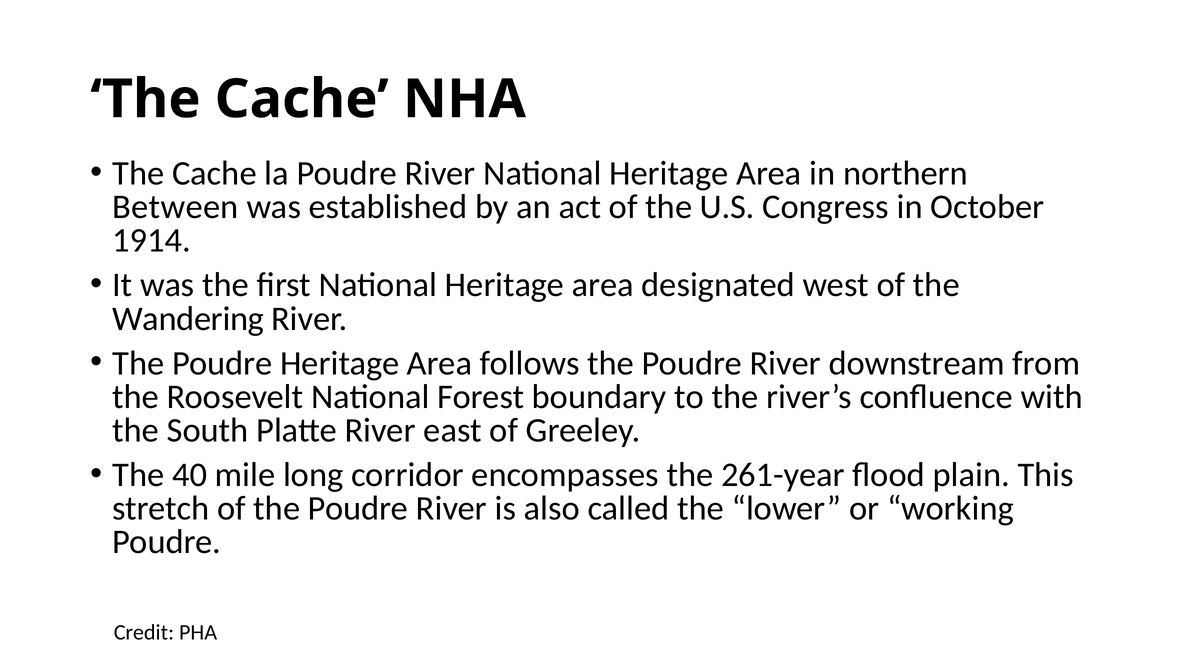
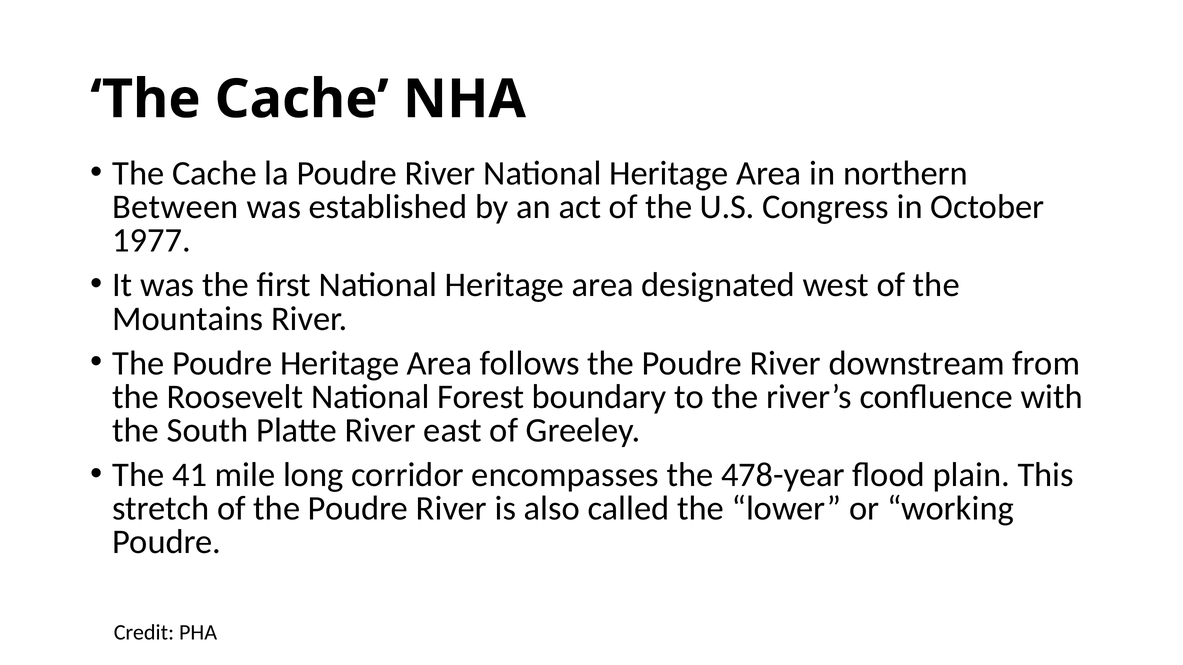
1914: 1914 -> 1977 (152, 241)
Wandering: Wandering -> Mountains (188, 319)
40: 40 -> 41 (190, 475)
261-year: 261-year -> 478-year (783, 475)
